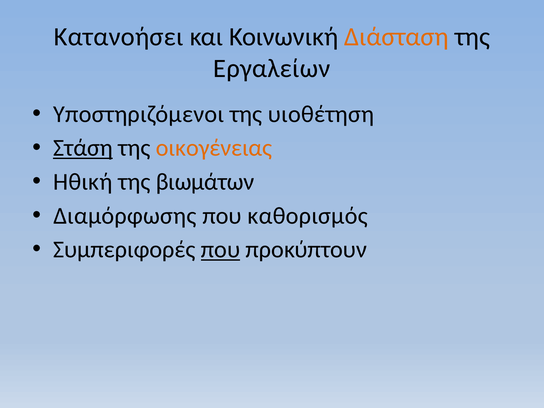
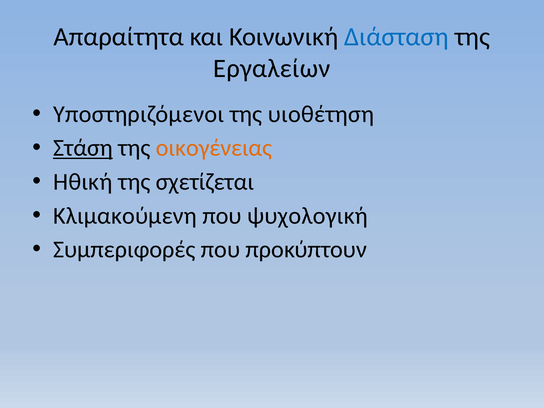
Κατανοήσει: Κατανοήσει -> Απαραίτητα (119, 37)
Διάσταση colour: orange -> blue (397, 37)
βιωμάτων: βιωμάτων -> σχετίζεται (205, 182)
Διαμόρφωσης: Διαμόρφωσης -> Κλιμακούμενη (125, 216)
καθορισμός: καθορισμός -> ψυχολογική (308, 216)
που underline: present -> none (221, 250)
